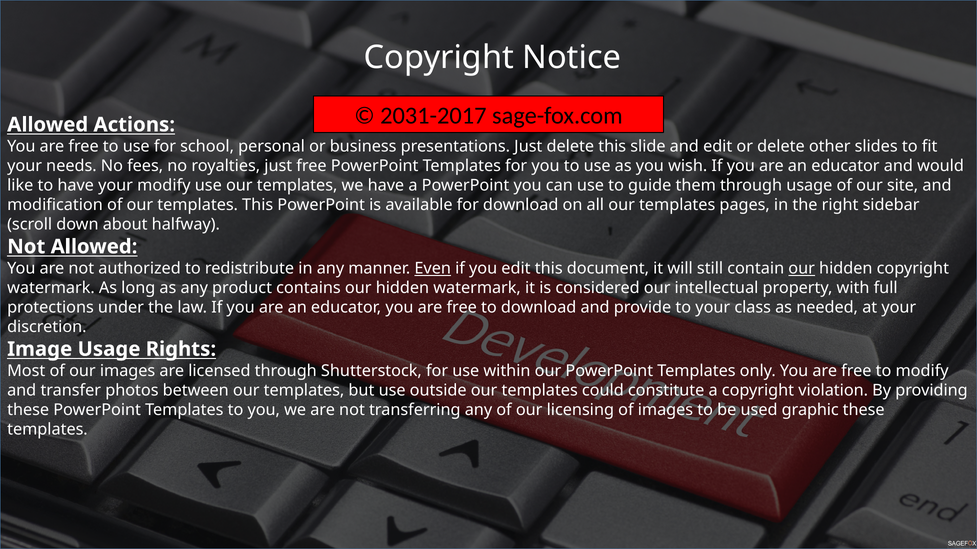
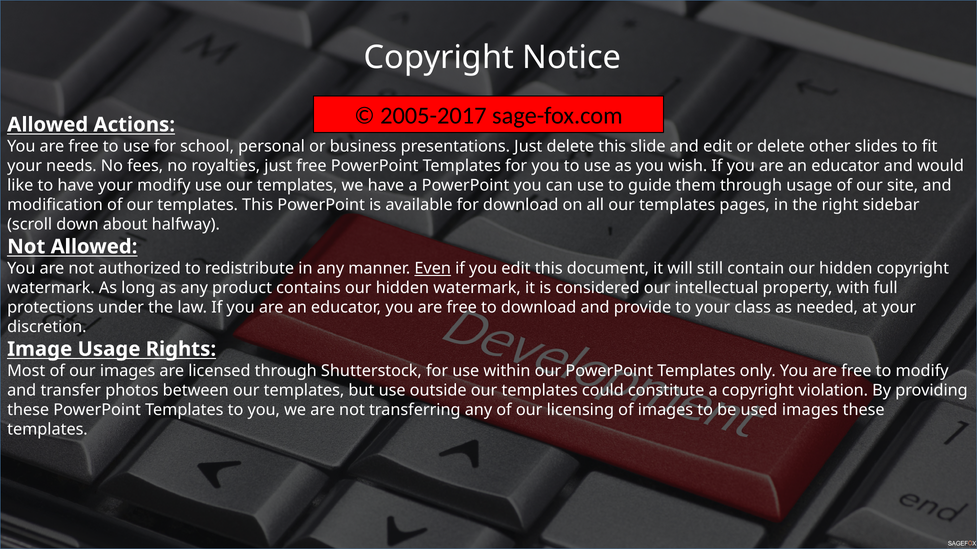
2031-2017: 2031-2017 -> 2005-2017 (433, 116)
our underline: present -> none (802, 269)
used graphic: graphic -> images (810, 410)
